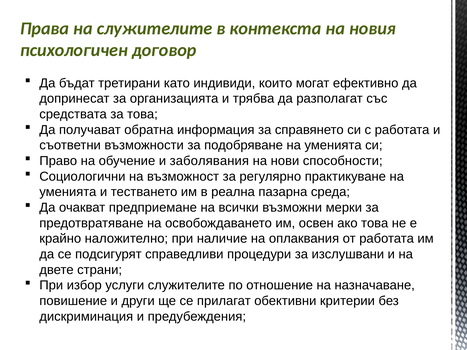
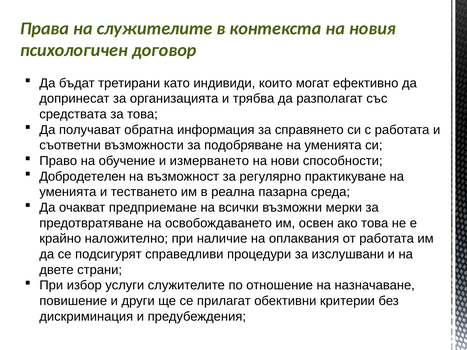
заболявания: заболявания -> измерването (209, 161)
Социологични: Социологични -> Добродетелен (82, 177)
